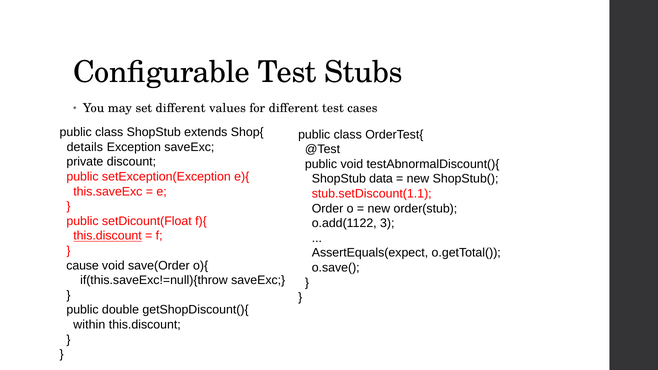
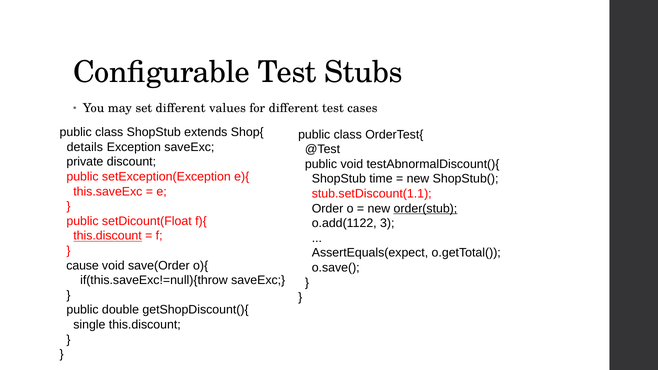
data: data -> time (381, 179)
order(stub underline: none -> present (425, 209)
within: within -> single (89, 325)
